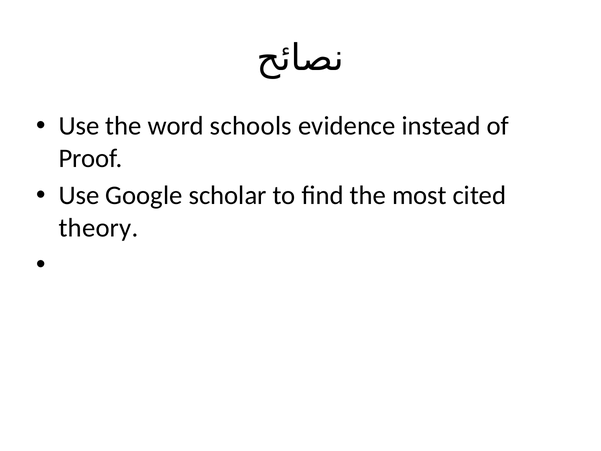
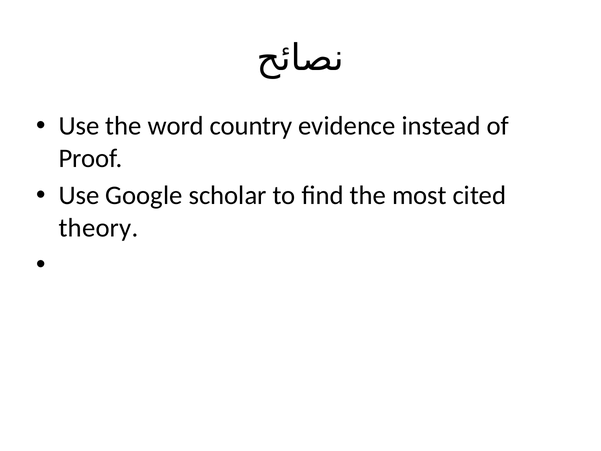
schools: schools -> country (251, 126)
